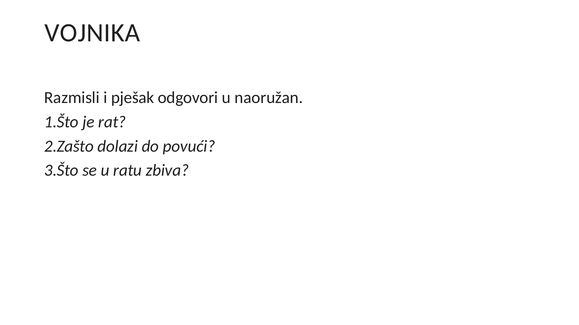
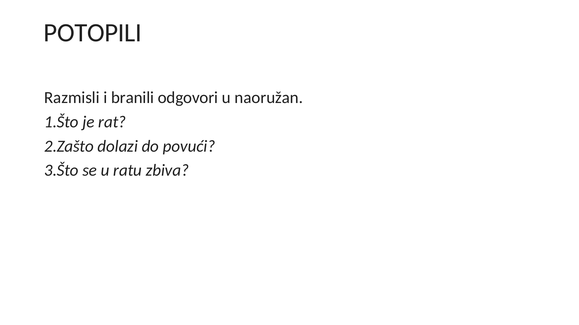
VOJNIKA: VOJNIKA -> POTOPILI (93, 33)
pješak: pješak -> branili (133, 98)
